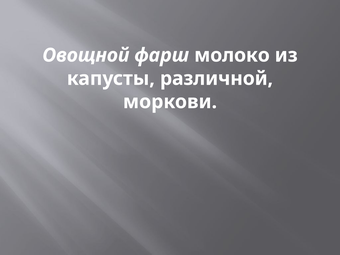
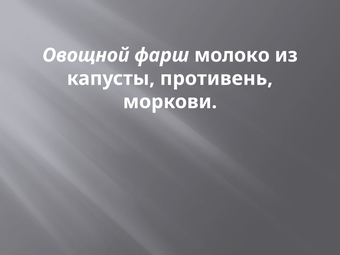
различной: различной -> противень (216, 79)
